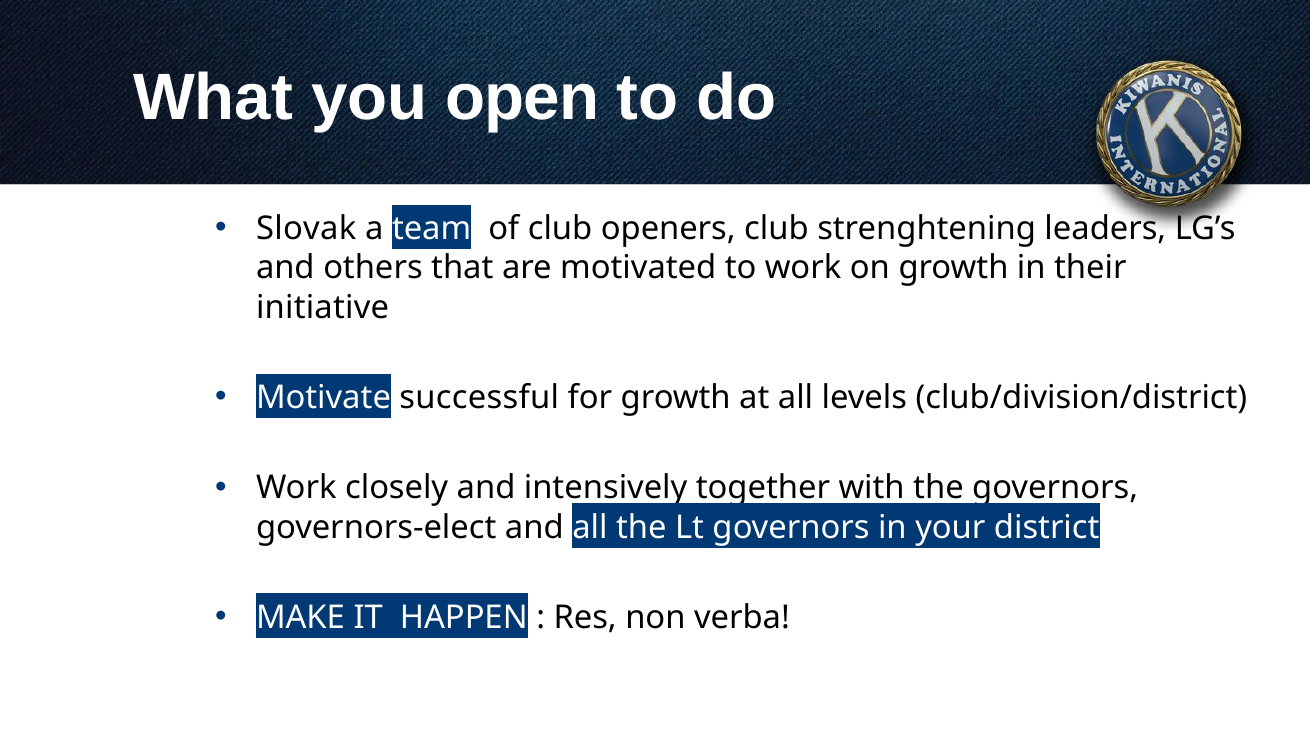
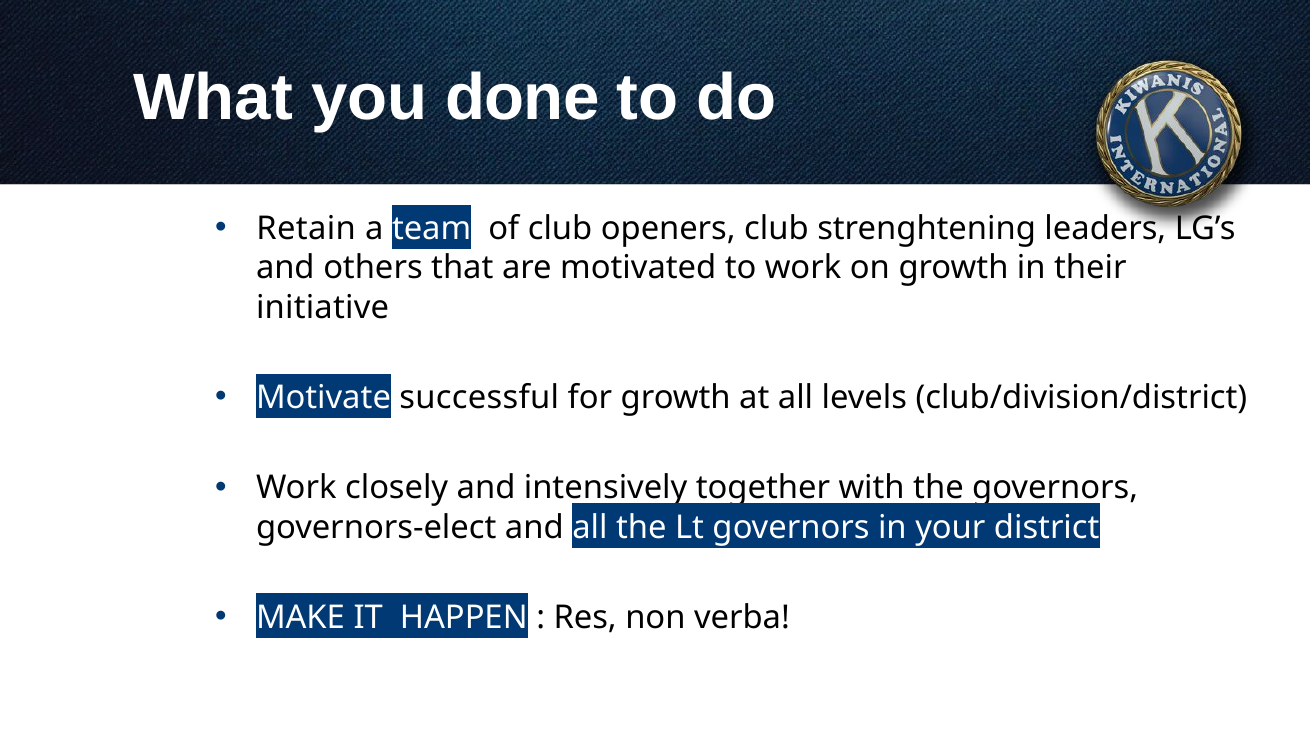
open: open -> done (522, 98)
Slovak: Slovak -> Retain (306, 229)
